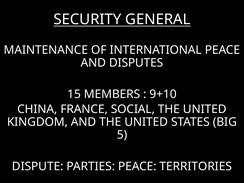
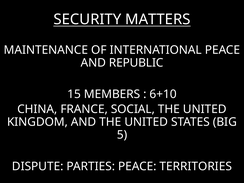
GENERAL: GENERAL -> MATTERS (158, 19)
DISPUTES: DISPUTES -> REPUBLIC (136, 63)
9+10: 9+10 -> 6+10 (163, 94)
